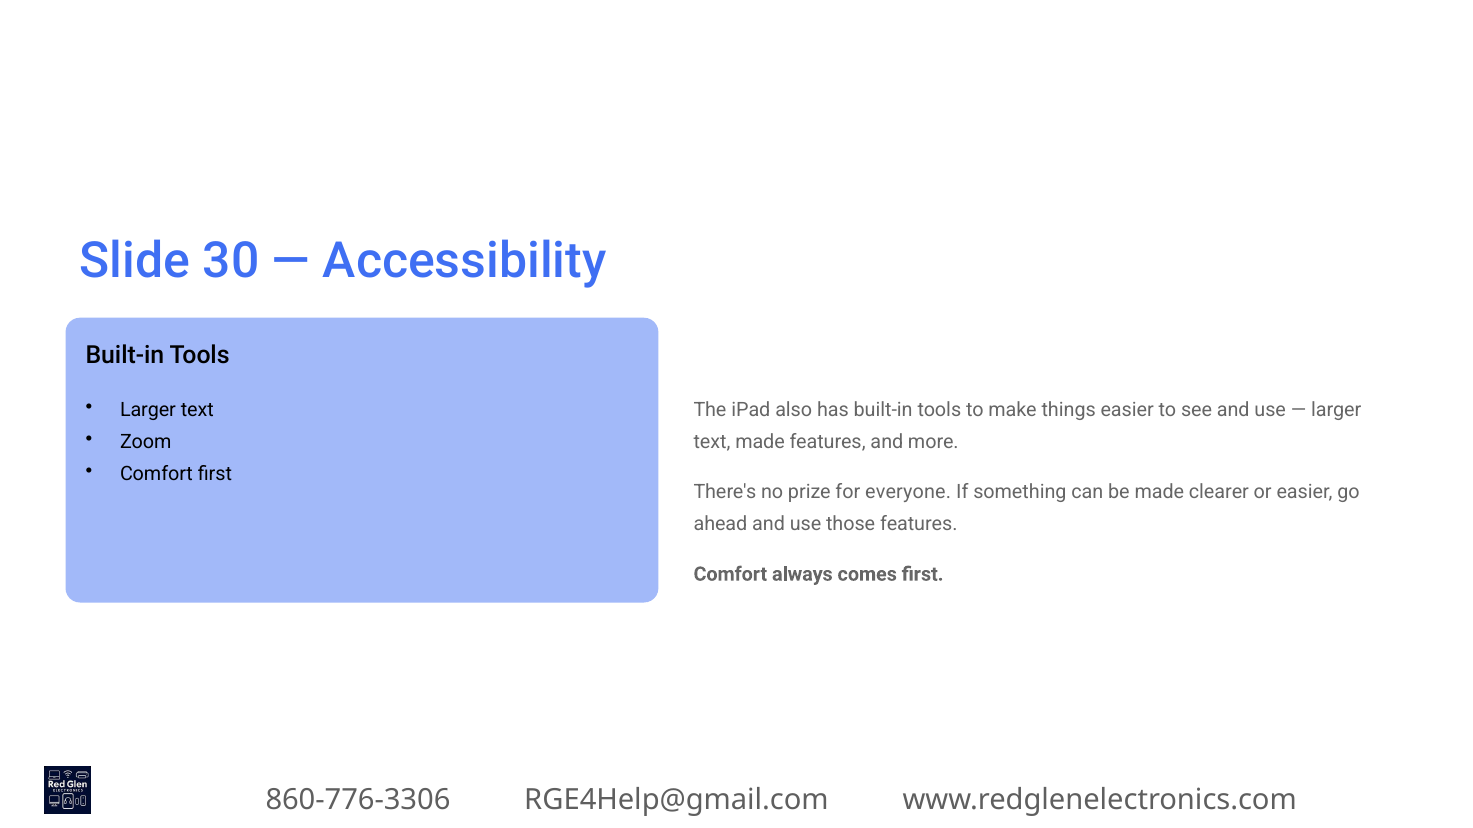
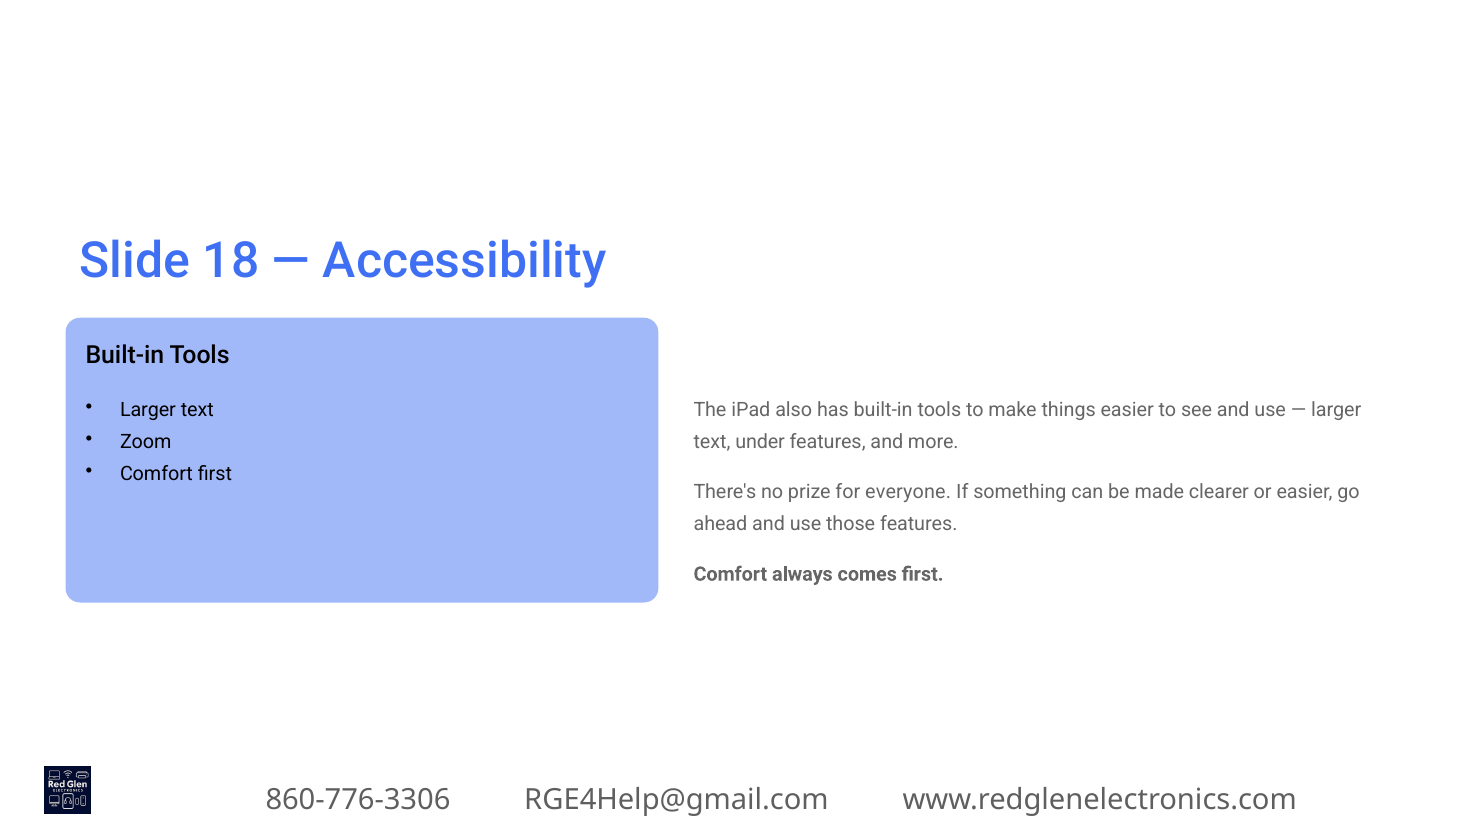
30: 30 -> 18 (231, 261)
text made: made -> under (760, 443)
